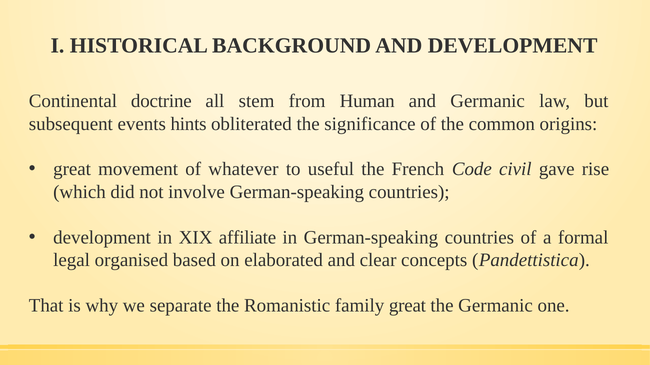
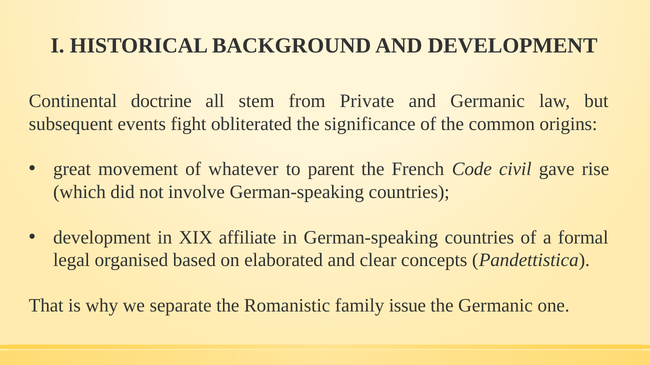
Human: Human -> Private (367, 101)
hints: hints -> fight (188, 124)
useful: useful -> parent (331, 170)
family great: great -> issue (407, 306)
